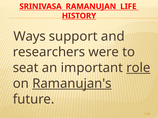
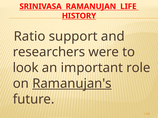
Ways: Ways -> Ratio (30, 36)
seat: seat -> look (26, 68)
role underline: present -> none (138, 68)
